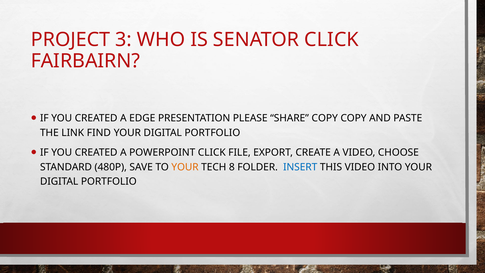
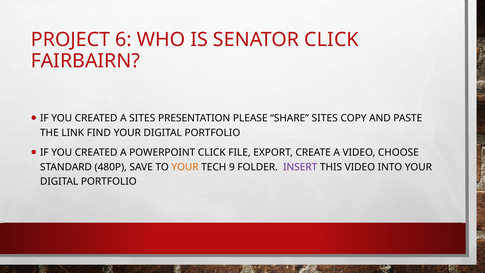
3: 3 -> 6 (124, 40)
A EDGE: EDGE -> SITES (142, 118)
SHARE COPY: COPY -> SITES (325, 118)
8: 8 -> 9 (232, 167)
INSERT colour: blue -> purple (300, 167)
